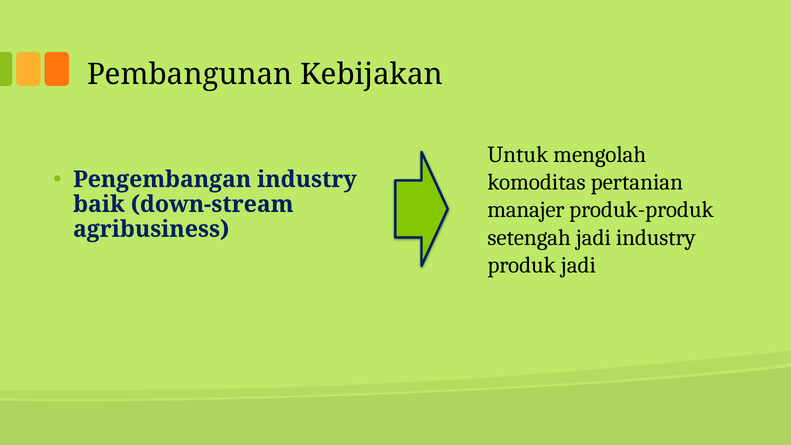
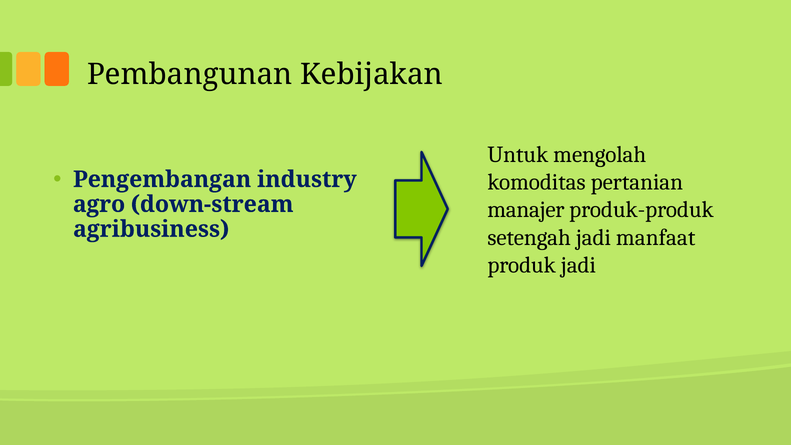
baik: baik -> agro (99, 204)
jadi industry: industry -> manfaat (656, 237)
